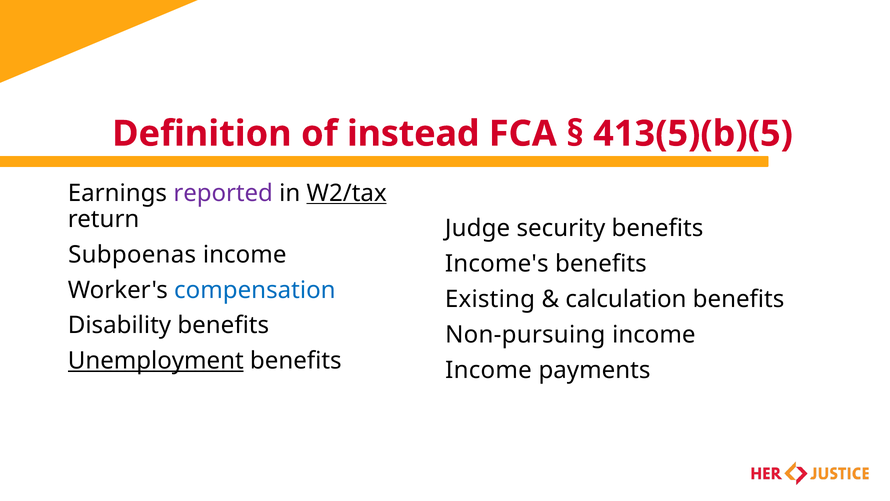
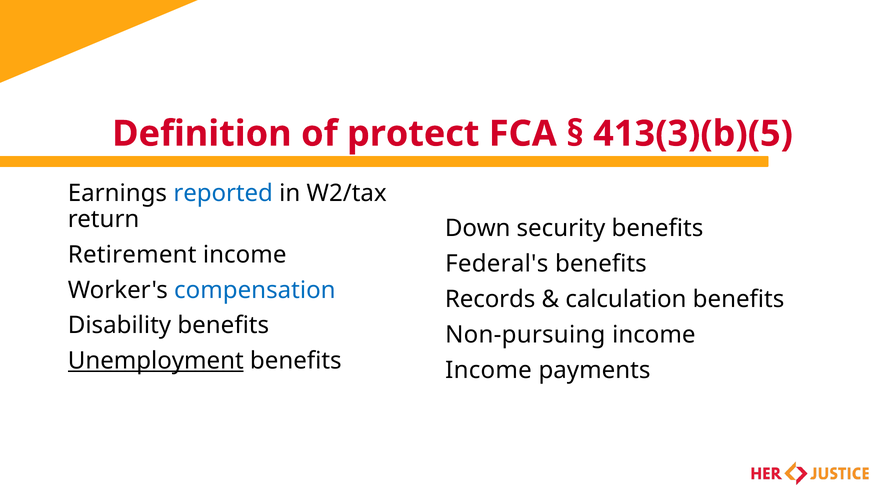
instead: instead -> protect (413, 134)
413(5)(b)(5: 413(5)(b)(5 -> 413(3)(b)(5 (693, 134)
reported colour: purple -> blue (223, 193)
W2/tax underline: present -> none (347, 193)
Judge: Judge -> Down (478, 228)
Subpoenas: Subpoenas -> Retirement (132, 254)
Income's: Income's -> Federal's (497, 264)
Existing: Existing -> Records (490, 299)
